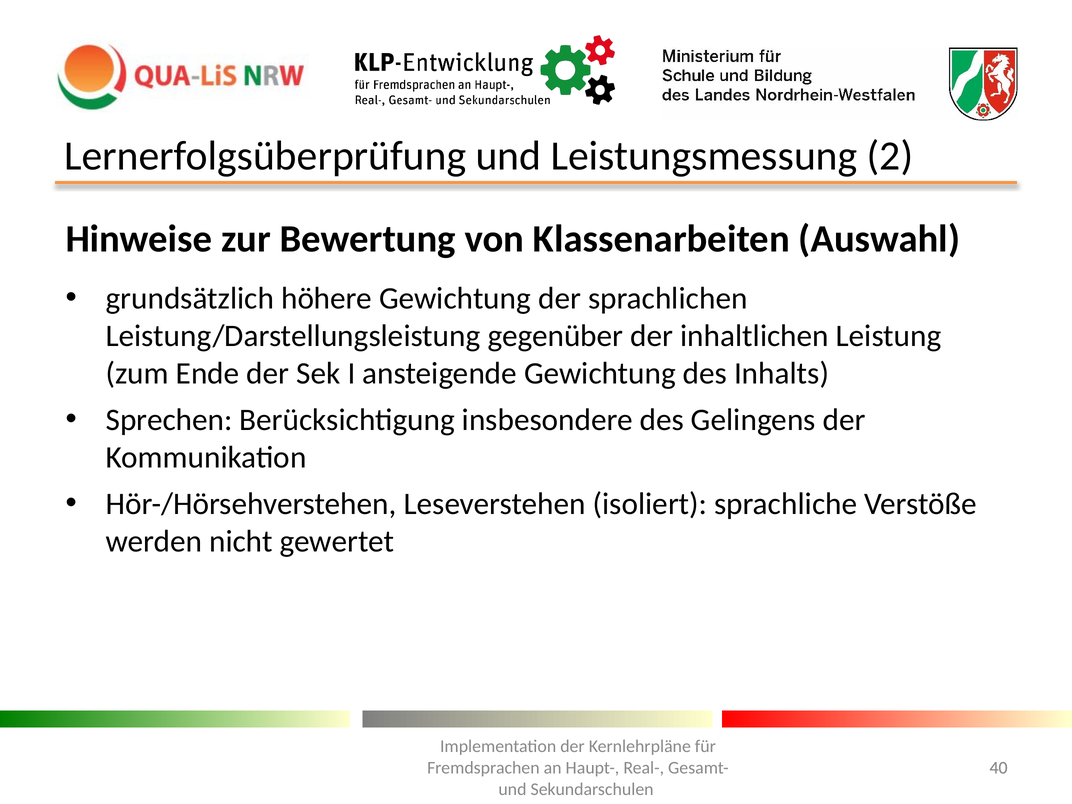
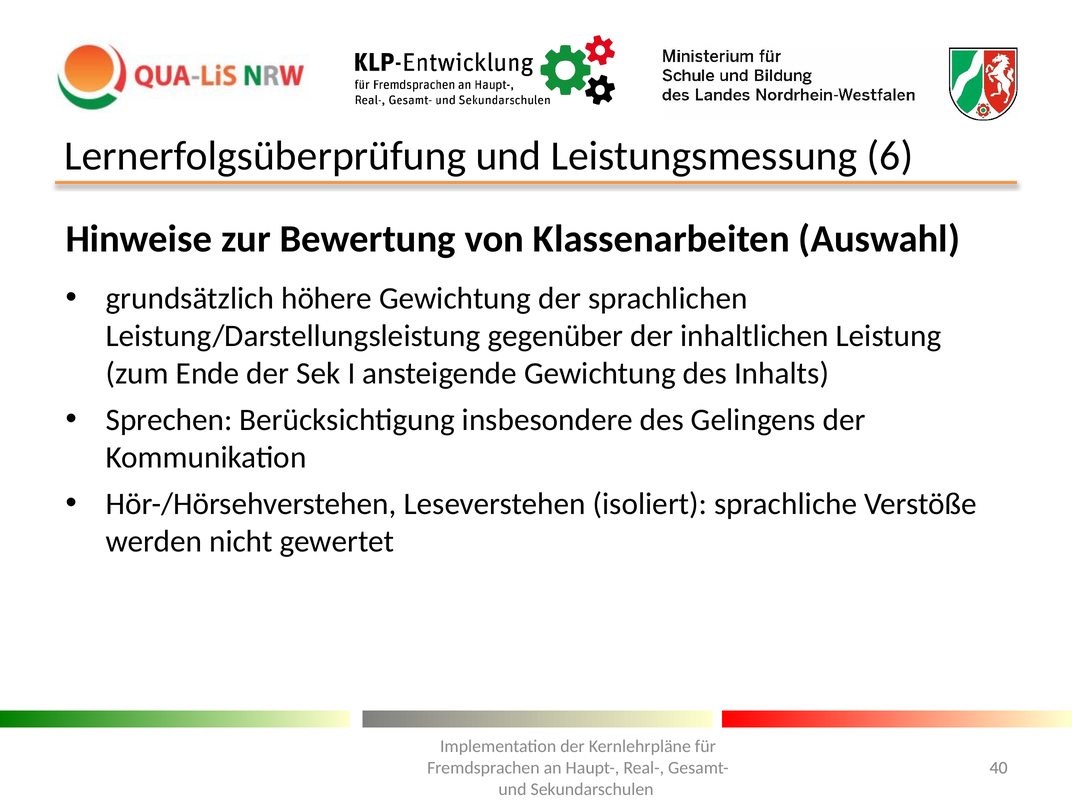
2: 2 -> 6 (890, 156)
